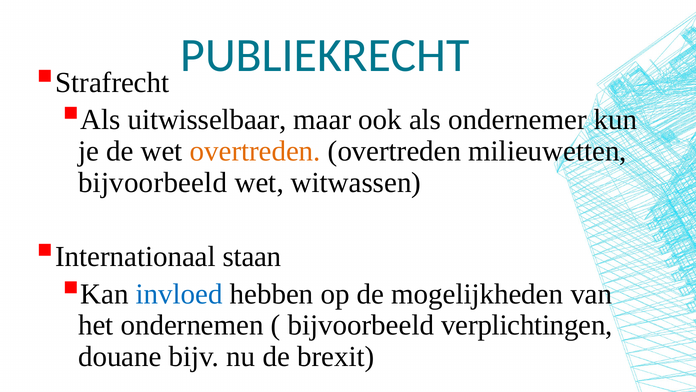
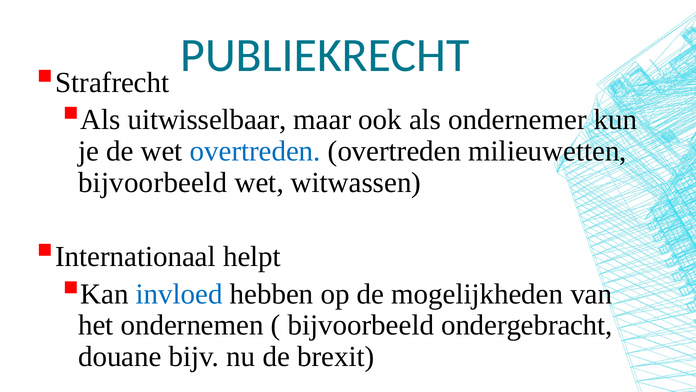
overtreden colour: orange -> blue (255, 151)
staan: staan -> helpt (252, 256)
verplichtingen: verplichtingen -> ondergebracht (527, 325)
